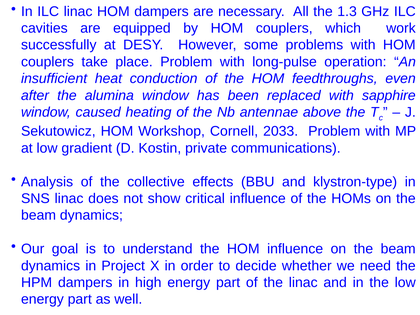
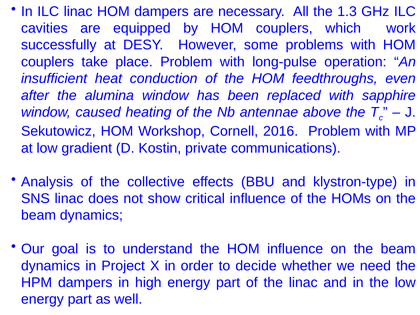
2033: 2033 -> 2016 (281, 131)
